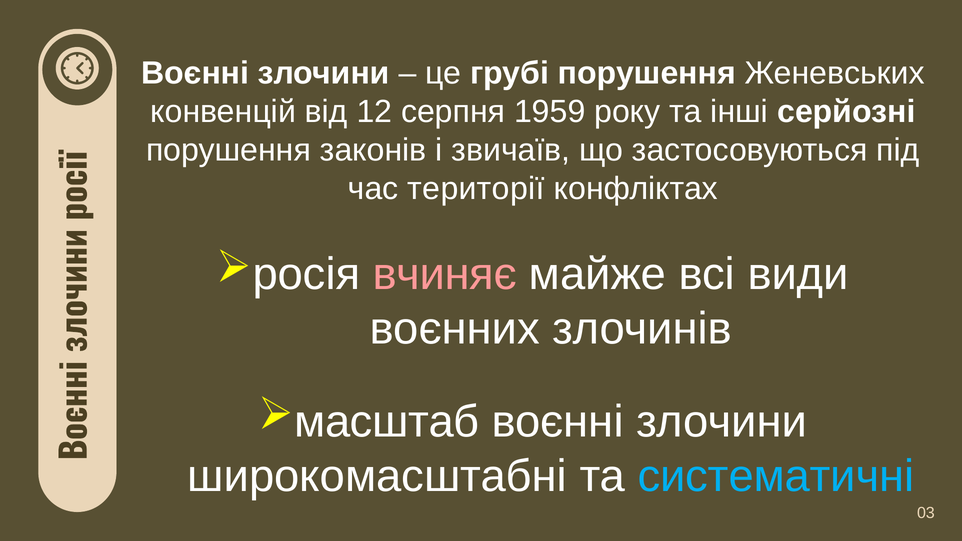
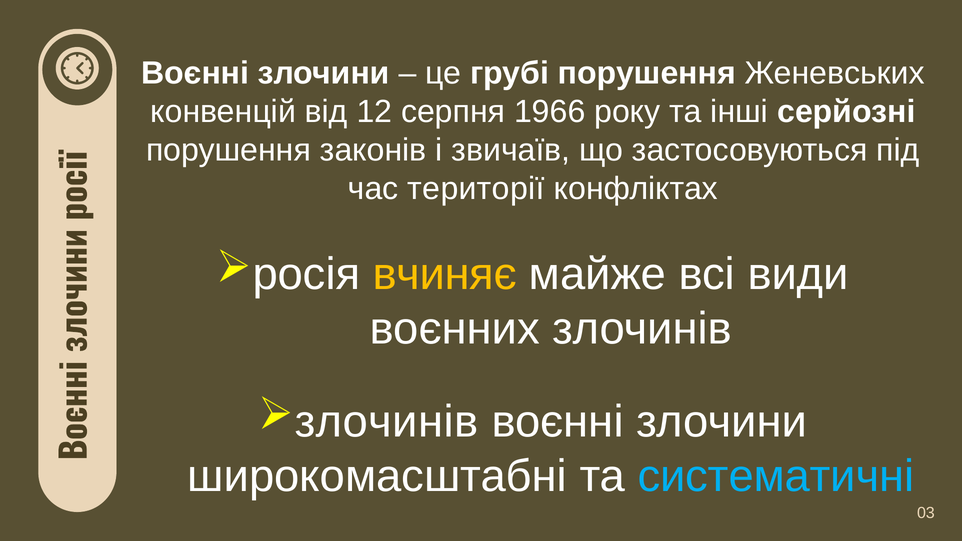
1959: 1959 -> 1966 (550, 112)
вчиняє colour: pink -> yellow (445, 275)
масштаб: масштаб -> злочинів (386, 422)
